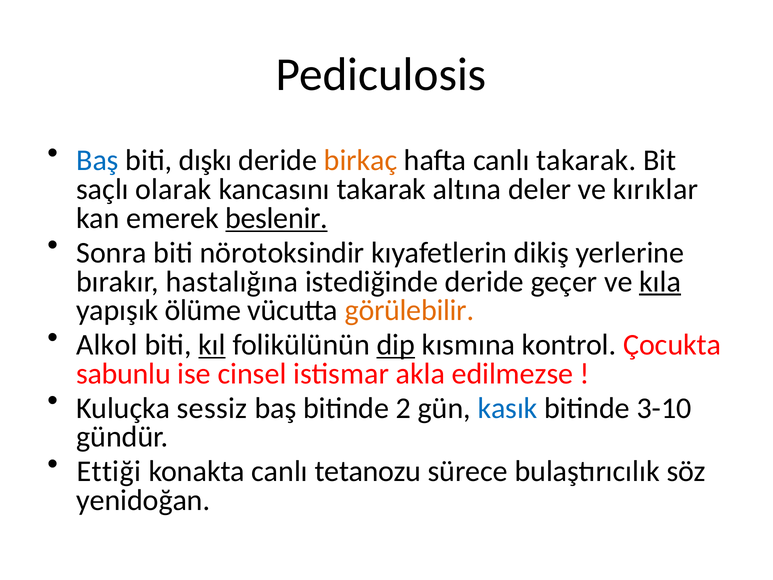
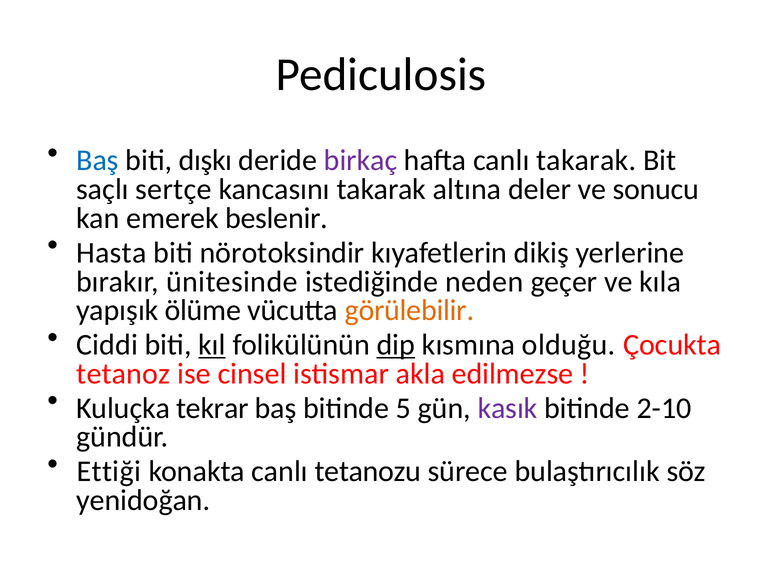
birkaç colour: orange -> purple (361, 161)
olarak: olarak -> sertçe (173, 189)
kırıklar: kırıklar -> sonucu (656, 189)
beslenir underline: present -> none (277, 218)
Sonra: Sonra -> Hasta (111, 253)
hastalığına: hastalığına -> ünitesinde (232, 282)
istediğinde deride: deride -> neden (484, 282)
kıla underline: present -> none (660, 282)
Alkol: Alkol -> Ciddi (107, 345)
kontrol: kontrol -> olduğu (569, 345)
sabunlu: sabunlu -> tetanoz (123, 374)
sessiz: sessiz -> tekrar (212, 408)
2: 2 -> 5 (403, 408)
kasık colour: blue -> purple (508, 408)
3-10: 3-10 -> 2-10 (664, 408)
